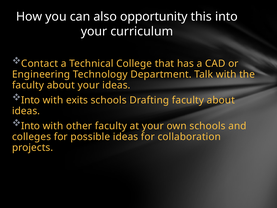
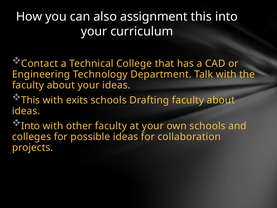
opportunity: opportunity -> assignment (154, 17)
Into: Into -> This (31, 100)
